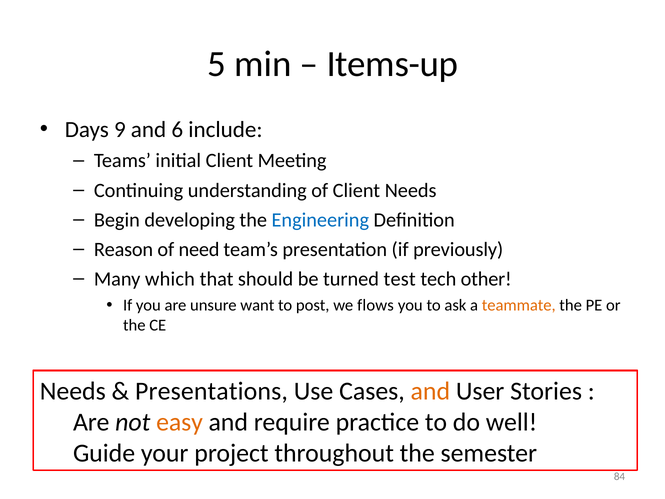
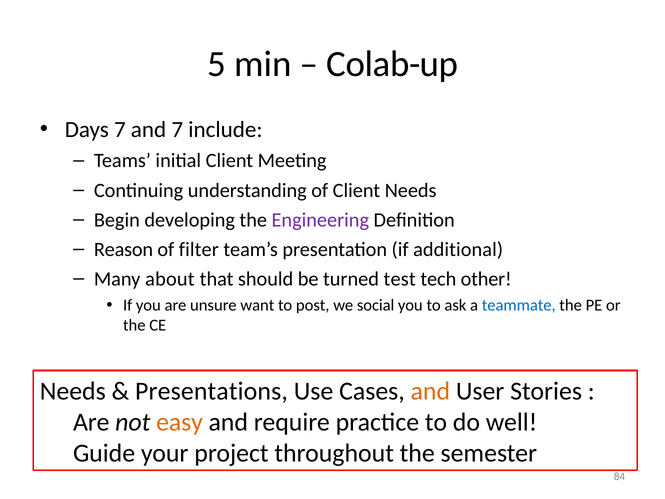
Items-up: Items-up -> Colab-up (392, 64)
Days 9: 9 -> 7 (120, 130)
and 6: 6 -> 7 (177, 130)
Engineering colour: blue -> purple (320, 220)
need: need -> filter (199, 249)
previously: previously -> additional (458, 249)
which: which -> about (170, 279)
flows: flows -> social (376, 305)
teammate colour: orange -> blue (519, 305)
